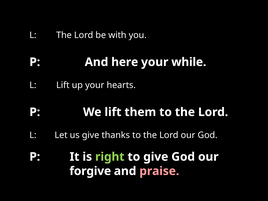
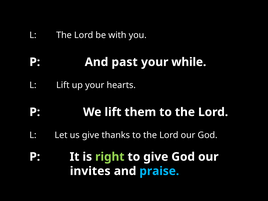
here: here -> past (125, 62)
forgive: forgive -> invites (90, 171)
praise colour: pink -> light blue (159, 171)
